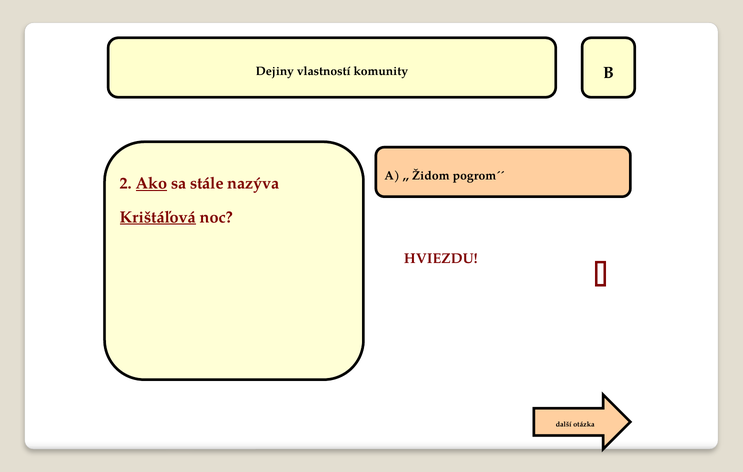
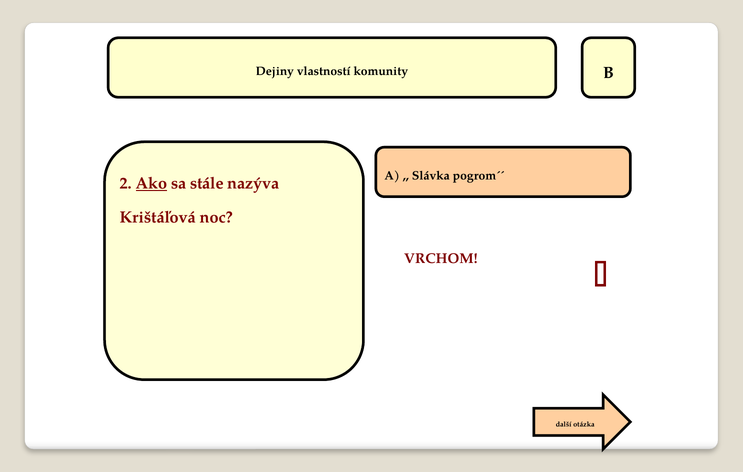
Židom: Židom -> Slávka (431, 176)
Krištáľová underline: present -> none (158, 217)
HVIEZDU: HVIEZDU -> VRCHOM (441, 258)
